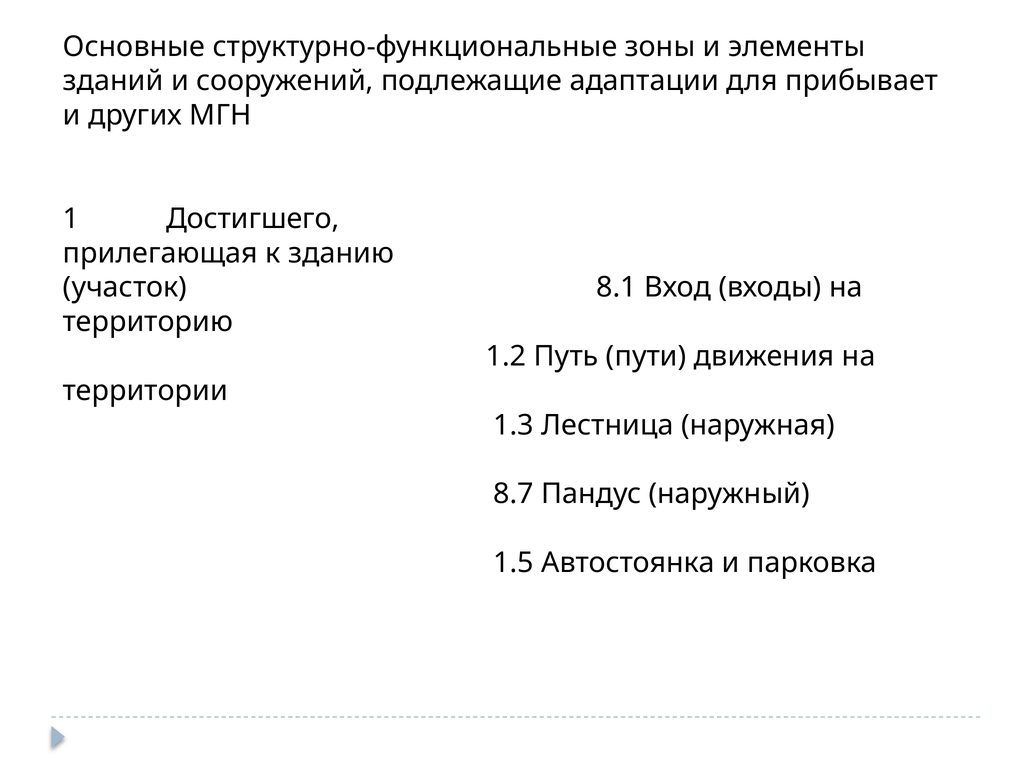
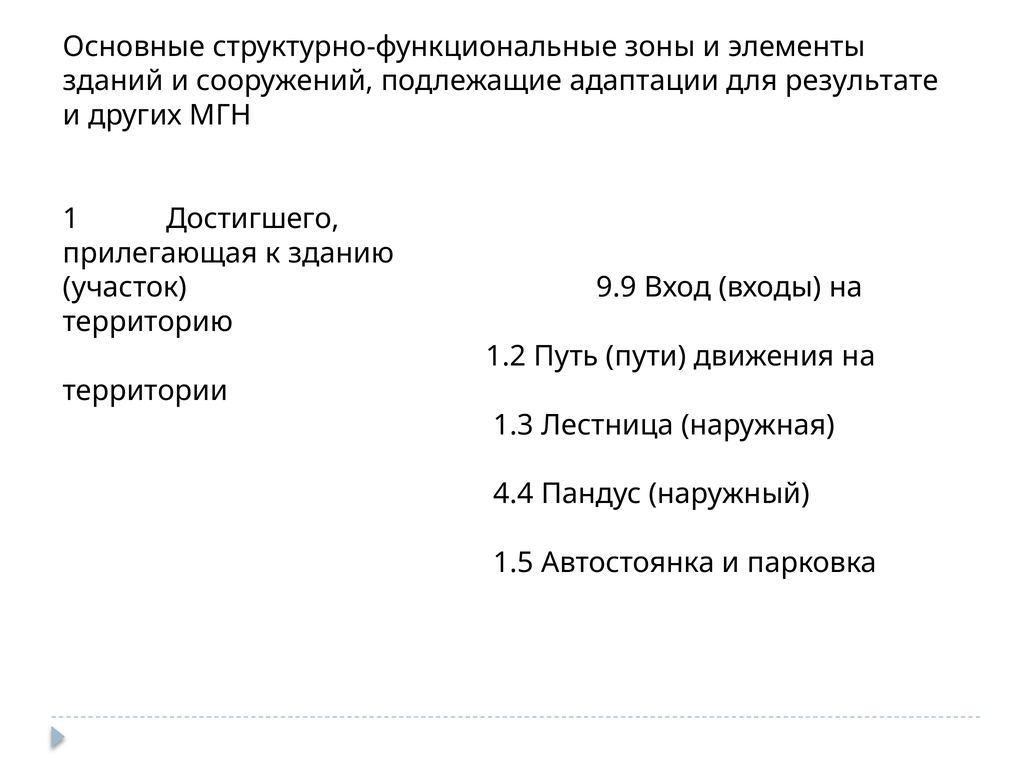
прибывает: прибывает -> результате (862, 81)
8.1: 8.1 -> 9.9 (617, 287)
8.7: 8.7 -> 4.4 (514, 494)
